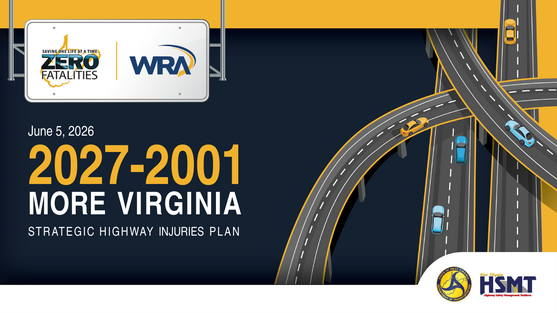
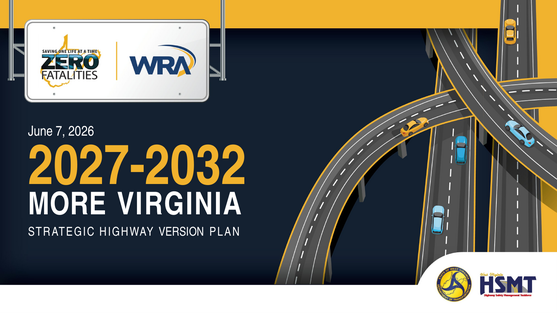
5: 5 -> 7 (61, 131)
2027-2001: 2027-2001 -> 2027-2032 (137, 166)
INJURIES: INJURIES -> VERSION (181, 232)
